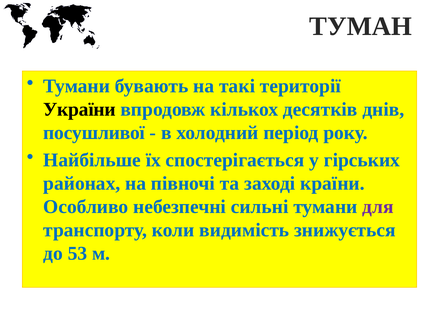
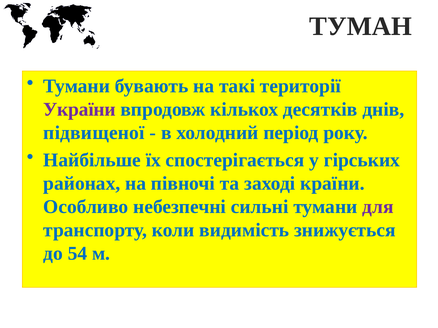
України colour: black -> purple (79, 110)
посушливої: посушливої -> підвищеної (94, 133)
53: 53 -> 54 (77, 254)
